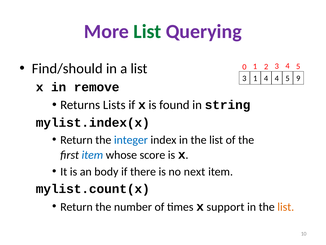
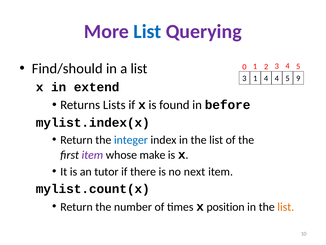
List colour: green -> blue (147, 32)
remove: remove -> extend (97, 87)
string: string -> before (228, 105)
item colour: blue -> purple (92, 155)
score: score -> make (152, 155)
body: body -> tutor (106, 171)
support: support -> position (226, 207)
